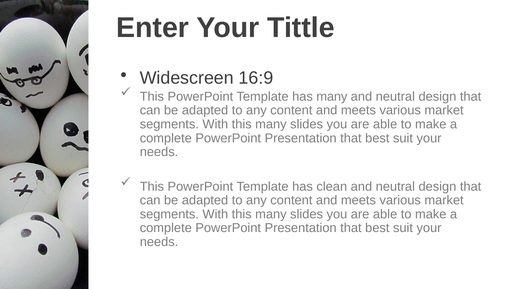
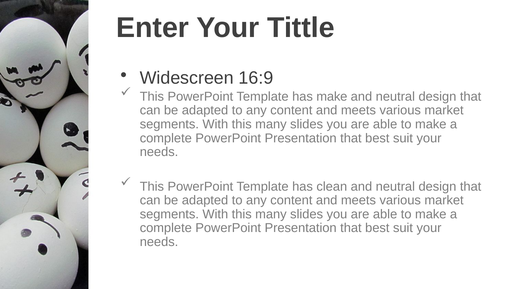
has many: many -> make (332, 97)
